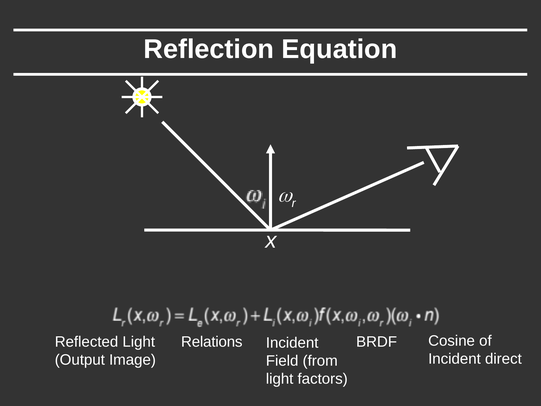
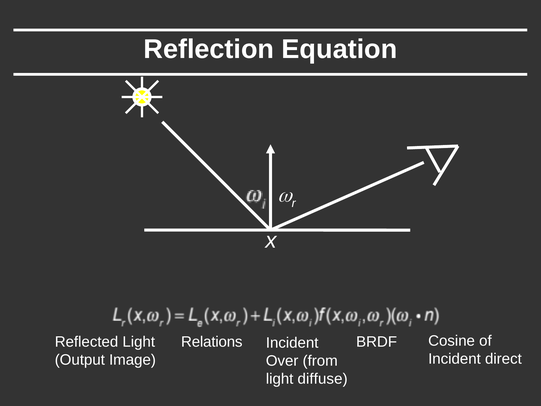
Field: Field -> Over (282, 361)
factors: factors -> diffuse (323, 379)
